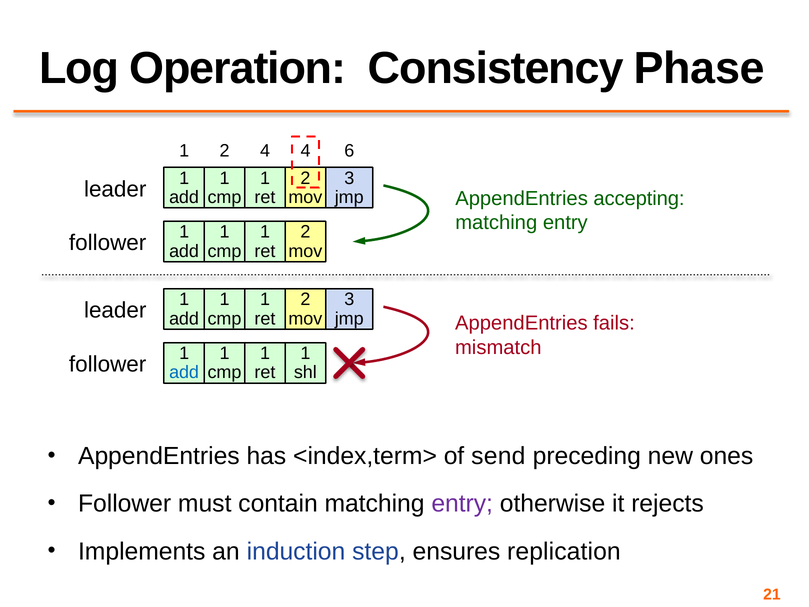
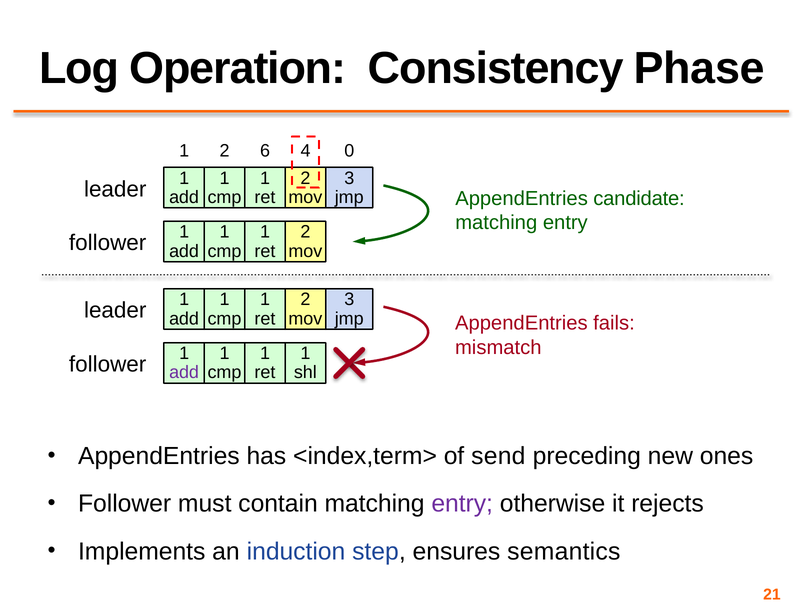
2 4: 4 -> 6 (265, 151)
6: 6 -> 0 (349, 151)
accepting: accepting -> candidate (639, 198)
add colour: blue -> purple (184, 372)
replication: replication -> semantics (564, 551)
